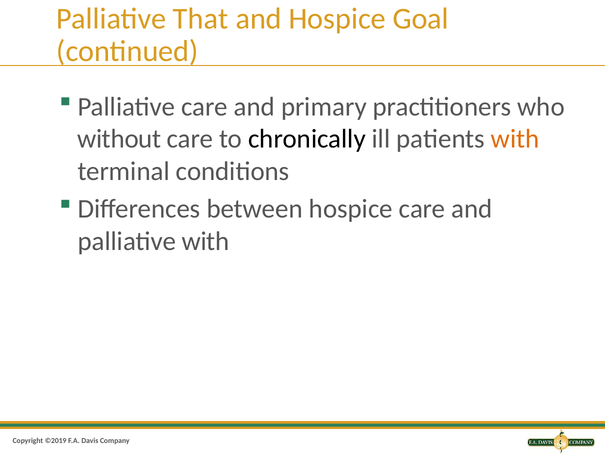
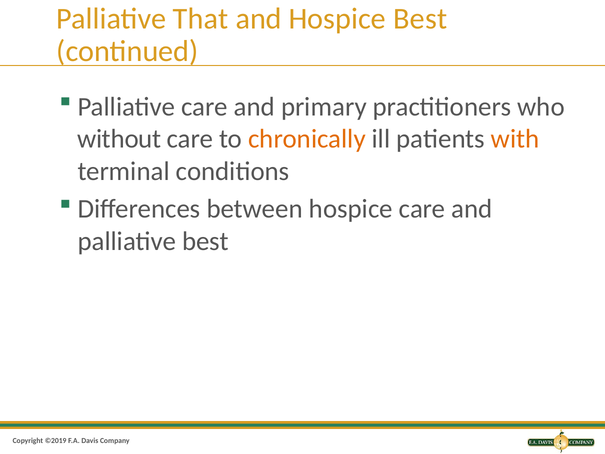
Hospice Goal: Goal -> Best (420, 19)
chronically colour: black -> orange (307, 139)
palliative with: with -> best (205, 241)
